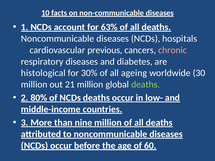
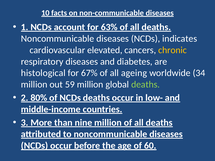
hospitals: hospitals -> indicates (180, 39)
previous: previous -> elevated (105, 50)
chronic colour: pink -> yellow (173, 50)
30%: 30% -> 67% (89, 73)
30: 30 -> 34 (199, 73)
21: 21 -> 59 (70, 85)
